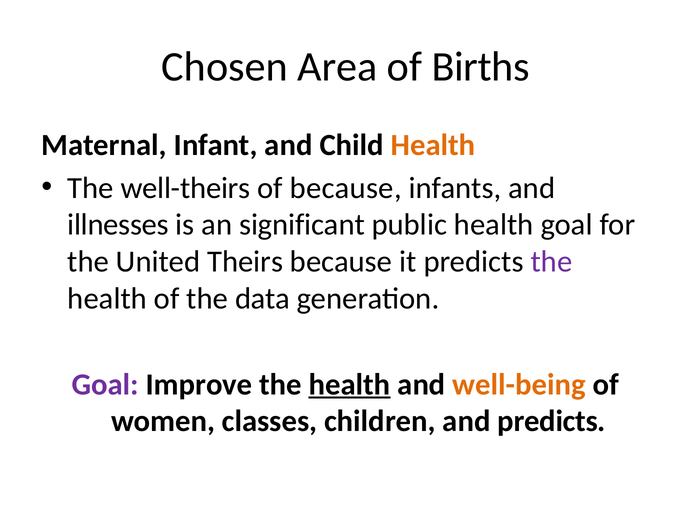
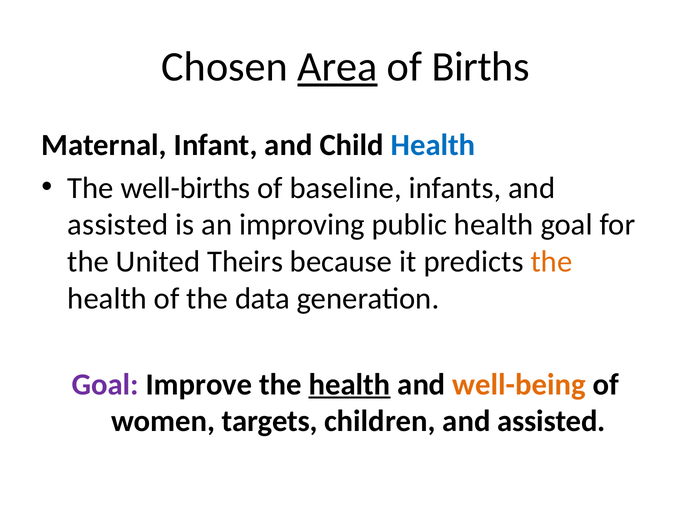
Area underline: none -> present (337, 67)
Health colour: orange -> blue (433, 145)
well-theirs: well-theirs -> well-births (186, 188)
of because: because -> baseline (346, 188)
illnesses: illnesses -> assisted (118, 225)
significant: significant -> improving (302, 225)
the colour: purple -> orange (551, 262)
classes: classes -> targets (270, 421)
children and predicts: predicts -> assisted (552, 421)
